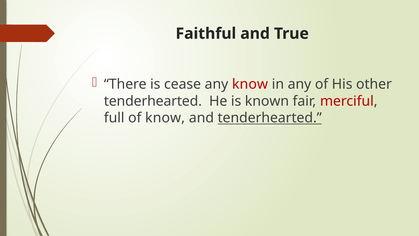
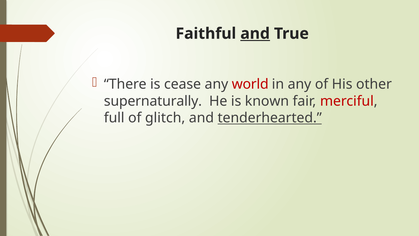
and underline: none -> present (255, 34)
any know: know -> world (250, 84)
tenderhearted: tenderhearted -> supernaturally (153, 101)
of know: know -> glitch (165, 118)
